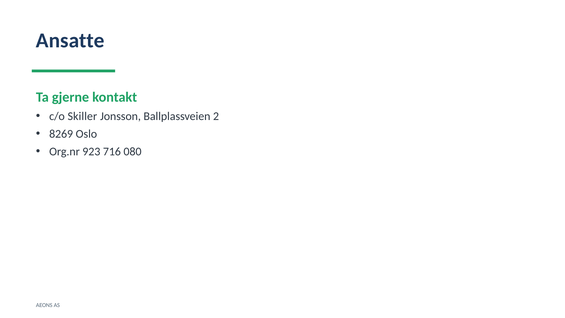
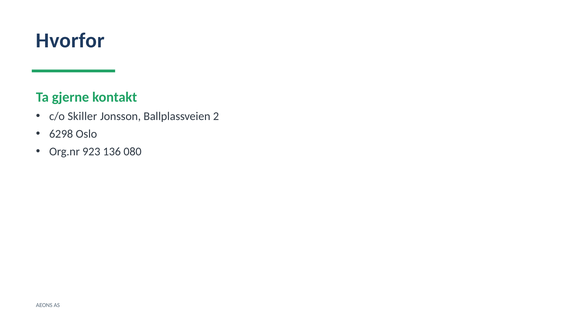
Ansatte: Ansatte -> Hvorfor (70, 40)
8269: 8269 -> 6298 (61, 134)
716: 716 -> 136 (112, 152)
